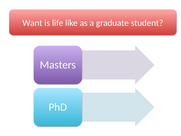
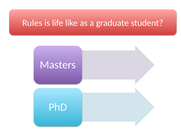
Want: Want -> Rules (32, 23)
